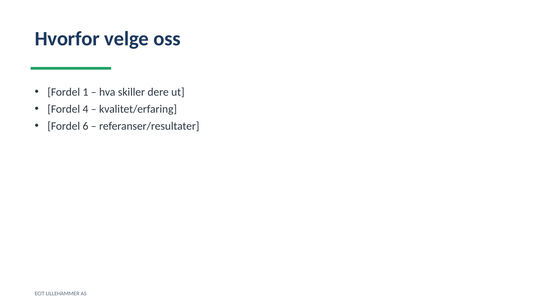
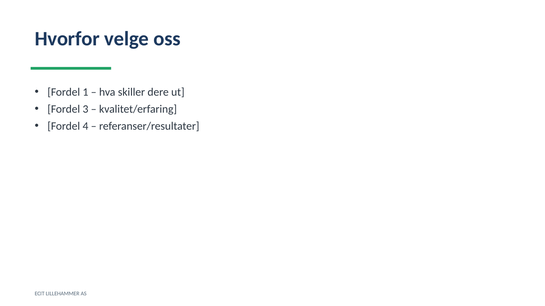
4: 4 -> 3 (85, 109)
6: 6 -> 4 (85, 126)
